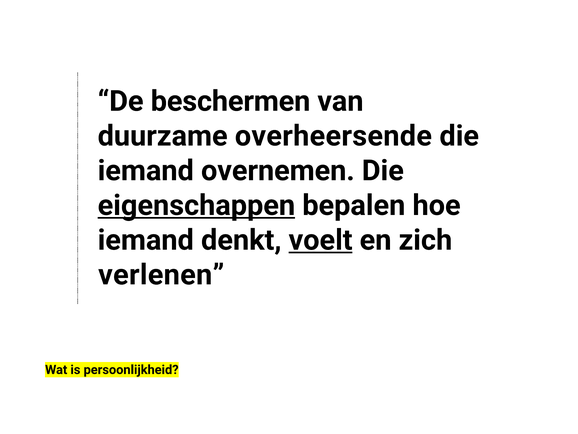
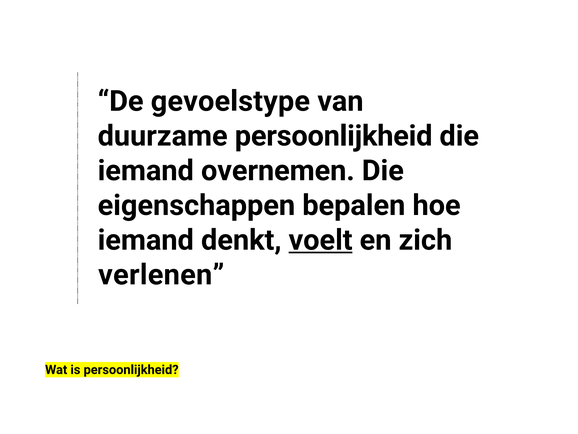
beschermen: beschermen -> gevoelstype (230, 101)
duurzame overheersende: overheersende -> persoonlijkheid (334, 136)
eigenschappen underline: present -> none (196, 205)
